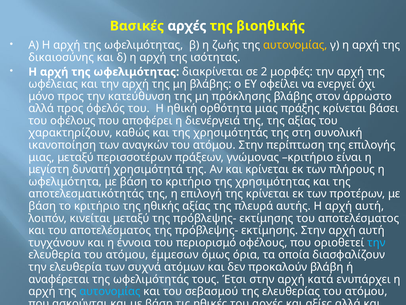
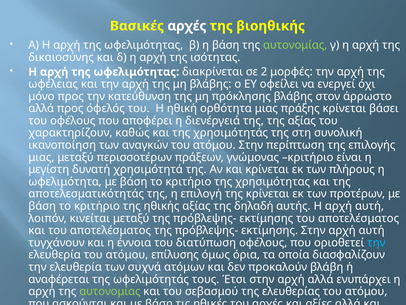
η ζωής: ζωής -> βάση (226, 45)
αυτονομίας colour: yellow -> light green (295, 45)
πλευρά: πλευρά -> δηλαδή (254, 206)
περιορισμό: περιορισμό -> διατύπωση (206, 242)
έμμεσων: έμμεσων -> επίλυσης (175, 254)
αρχή κατά: κατά -> αλλά (321, 279)
αυτονομίας colour: light blue -> light green (110, 291)
